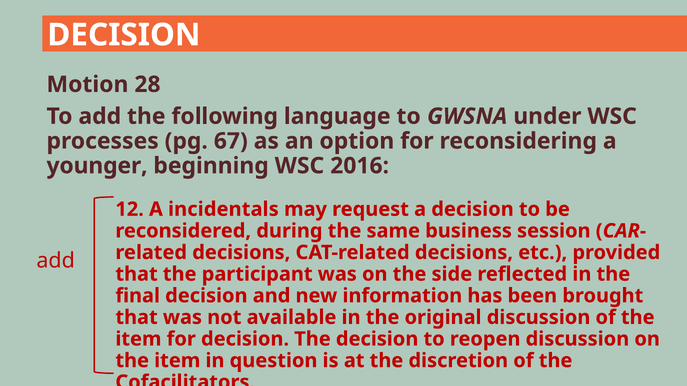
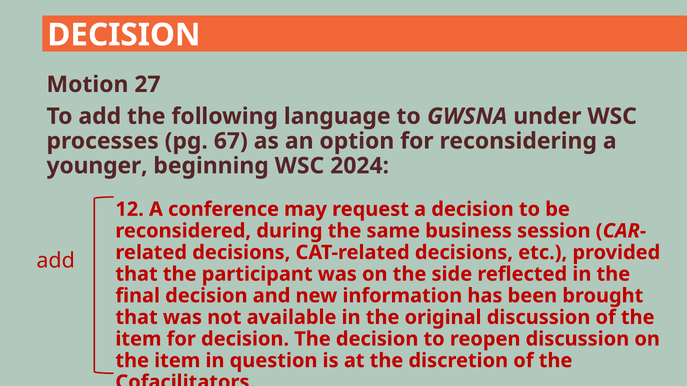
28: 28 -> 27 (147, 85)
2016: 2016 -> 2024 (360, 166)
incidentals: incidentals -> conference (224, 209)
